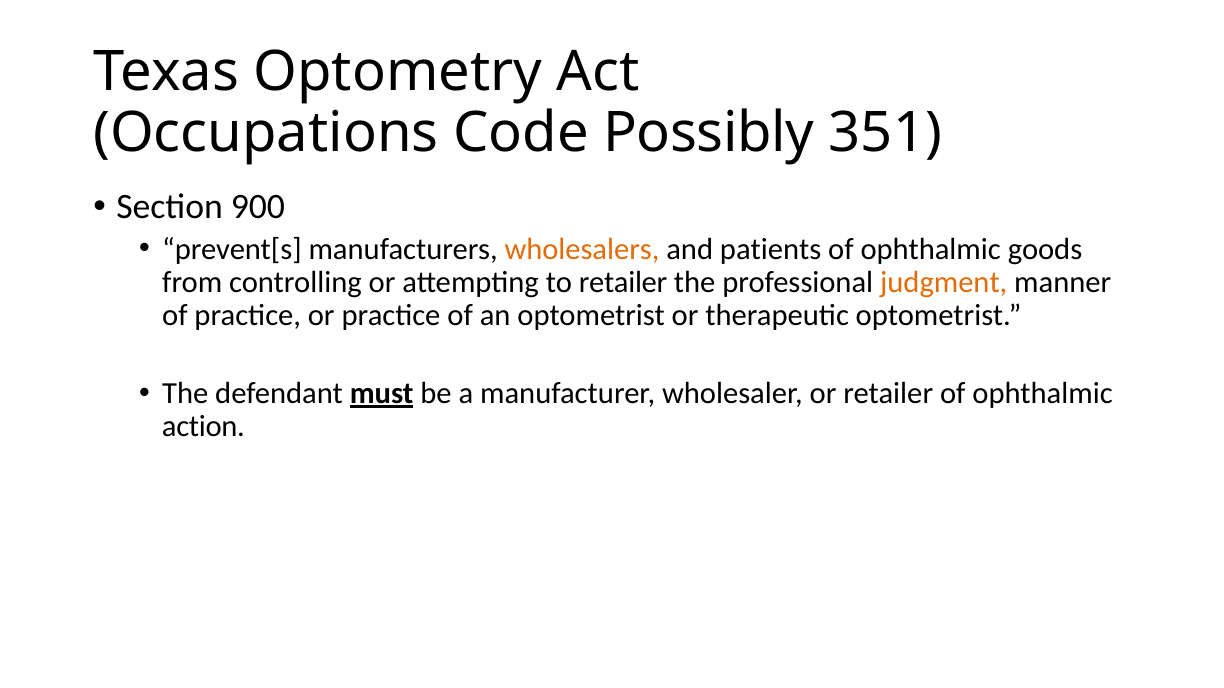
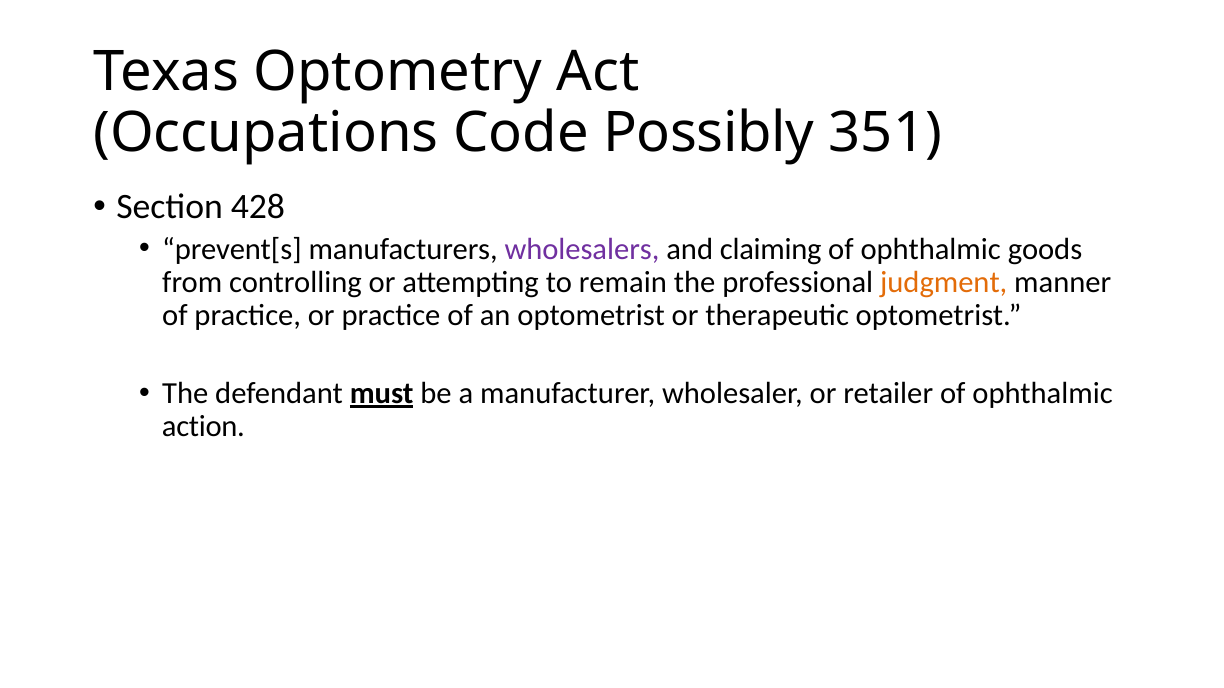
900: 900 -> 428 (258, 207)
wholesalers colour: orange -> purple (582, 249)
patients: patients -> claiming (771, 249)
to retailer: retailer -> remain (623, 282)
